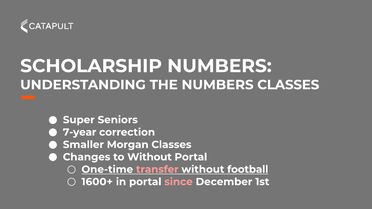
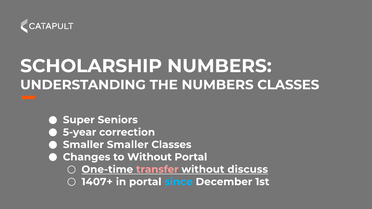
7-year: 7-year -> 5-year (80, 132)
Smaller Morgan: Morgan -> Smaller (128, 145)
football: football -> discuss (248, 170)
1600+: 1600+ -> 1407+ (97, 182)
since colour: pink -> light blue (179, 182)
